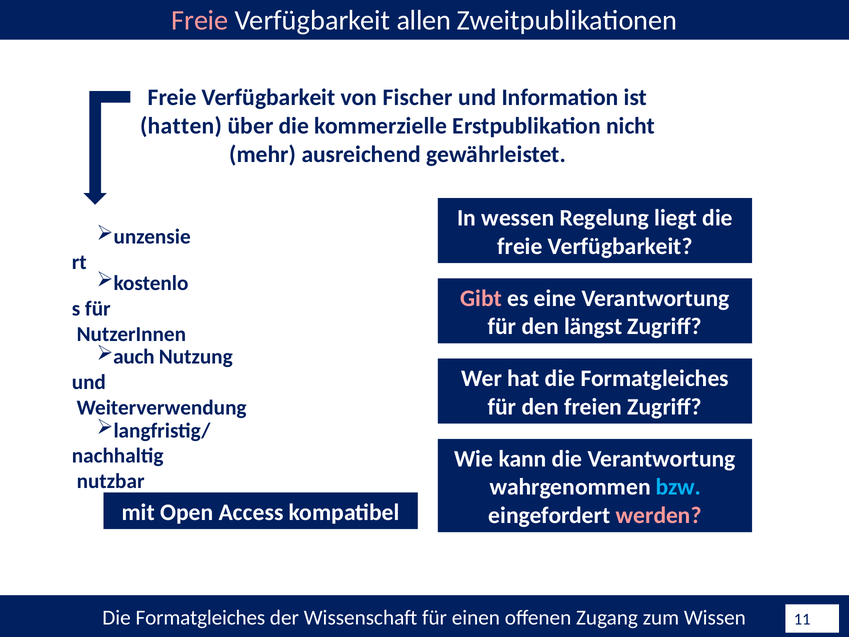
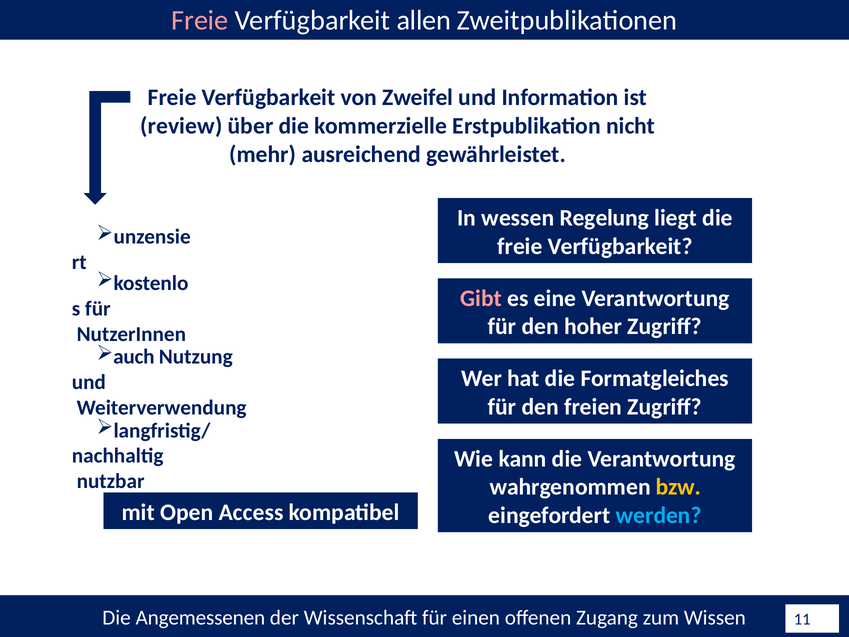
Fischer: Fischer -> Zweifel (418, 98)
hatten: hatten -> review (181, 126)
längst: längst -> hoher (593, 327)
bzw colour: light blue -> yellow (678, 487)
werden colour: pink -> light blue (659, 515)
Formatgleiches: Formatgleiches -> Angemessenen (200, 617)
